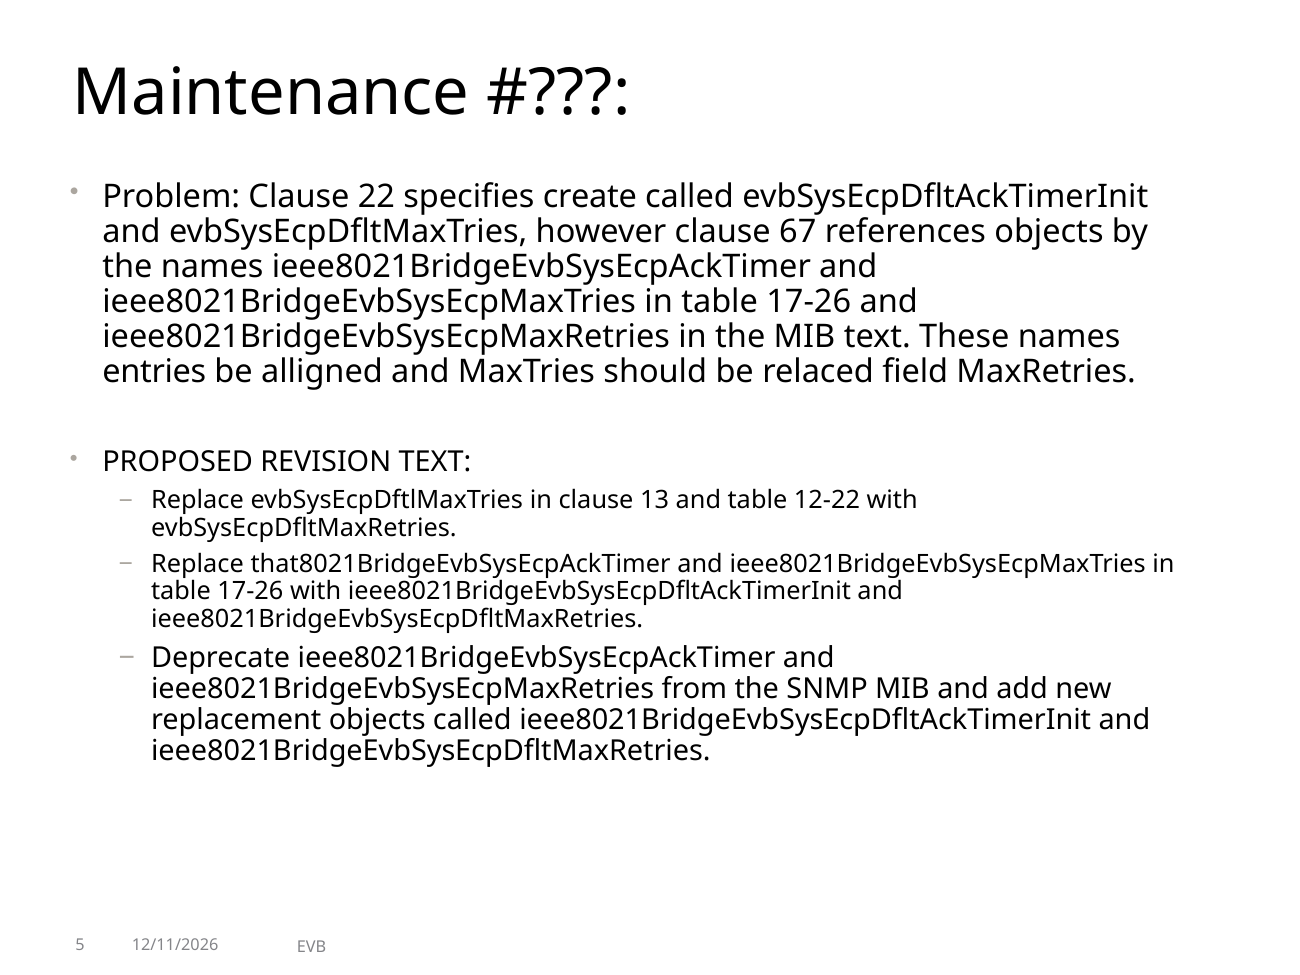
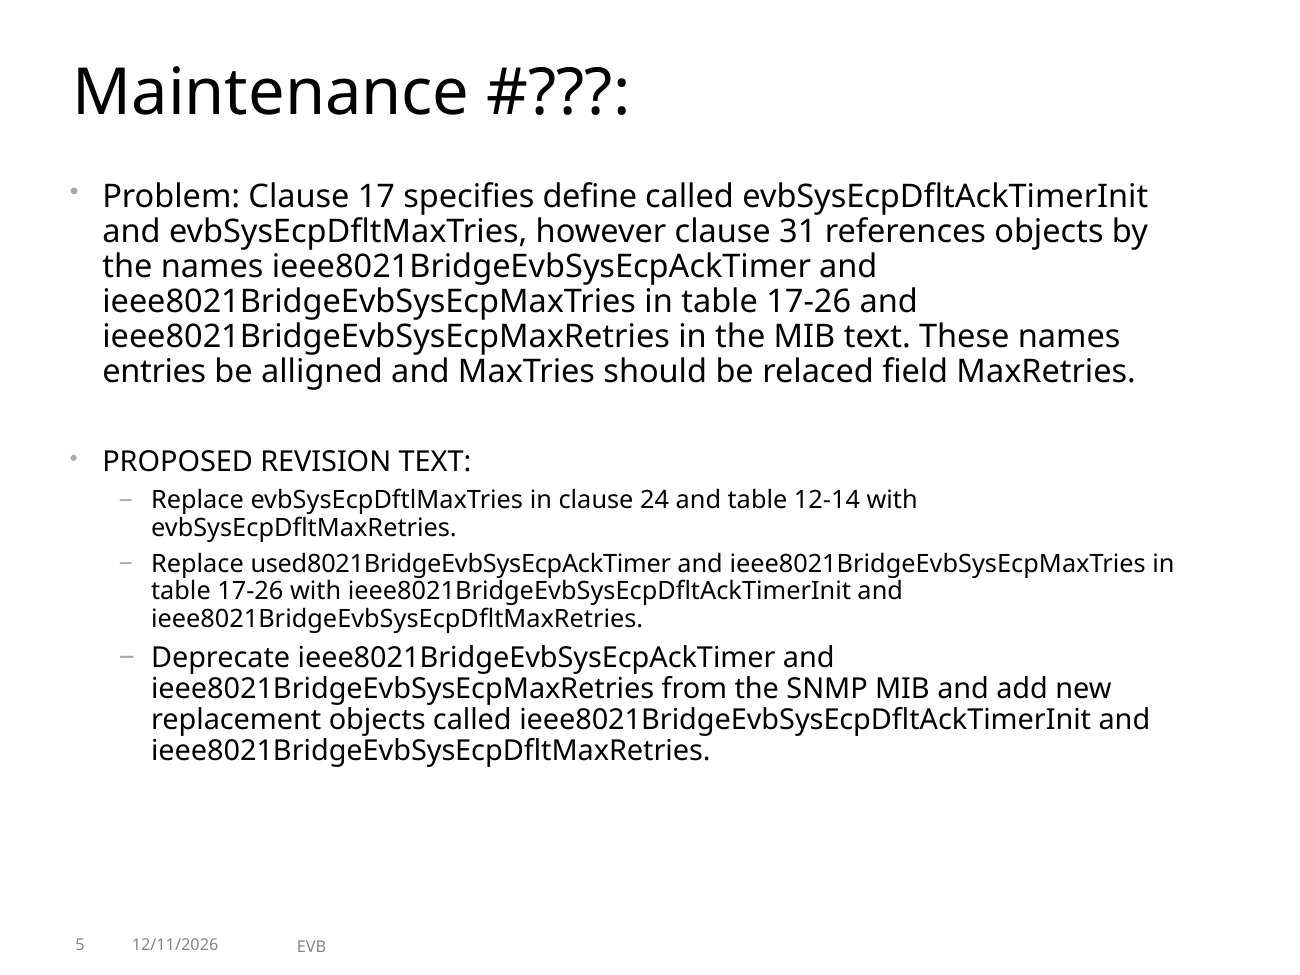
22: 22 -> 17 (376, 197)
create: create -> define (590, 197)
67: 67 -> 31 (798, 232)
13: 13 -> 24 (654, 501)
12-22: 12-22 -> 12-14 (827, 501)
that8021BridgeEvbSysEcpAckTimer: that8021BridgeEvbSysEcpAckTimer -> used8021BridgeEvbSysEcpAckTimer (461, 564)
